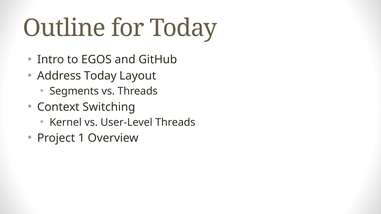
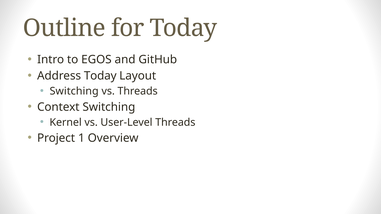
Segments: Segments -> Switching (74, 91)
